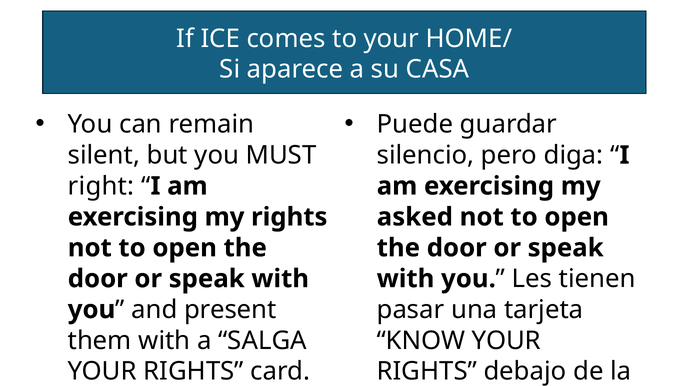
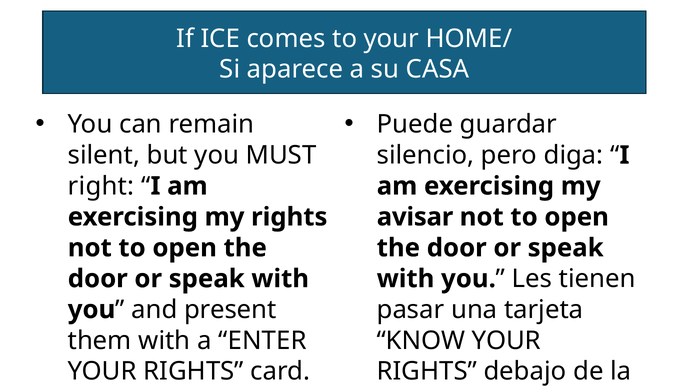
asked: asked -> avisar (415, 217)
SALGA: SALGA -> ENTER (262, 341)
